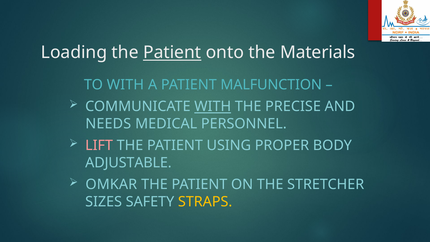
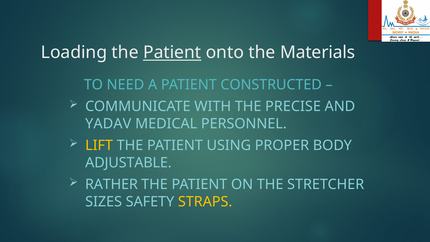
TO WITH: WITH -> NEED (125, 85)
MALFUNCTION: MALFUNCTION -> CONSTRUCTED (271, 85)
WITH underline: present -> none (213, 107)
NEEDS: NEEDS -> YADAV (108, 124)
LIFT colour: pink -> yellow (99, 145)
OMKAR: OMKAR -> RATHER (111, 184)
